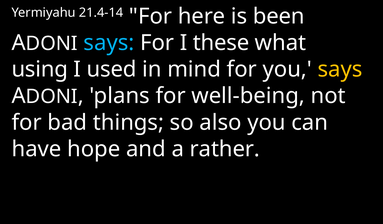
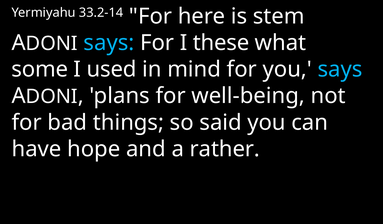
21.4-14: 21.4-14 -> 33.2-14 (101, 13)
been: been -> stem (279, 16)
using: using -> some (40, 70)
says colour: yellow -> light blue (340, 70)
also: also -> said (221, 123)
